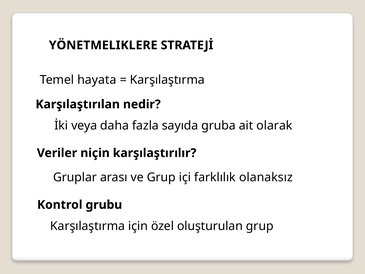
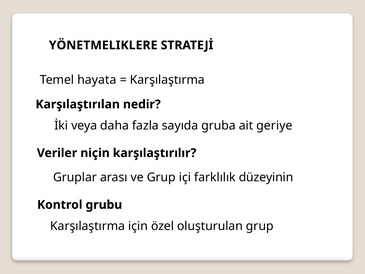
olarak: olarak -> geriye (274, 126)
olanaksız: olanaksız -> düzeyinin (266, 177)
